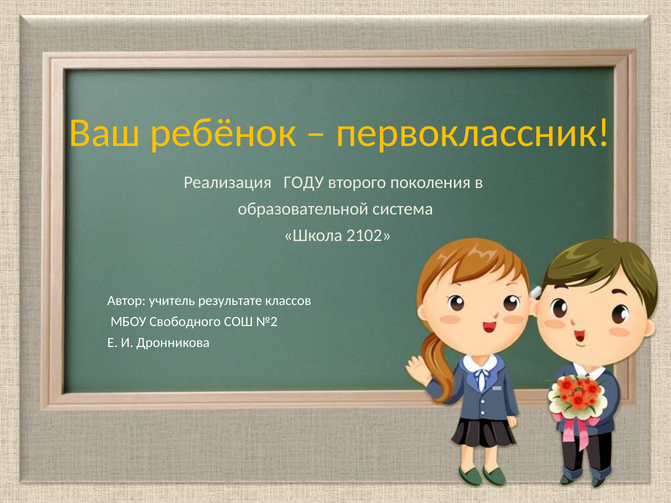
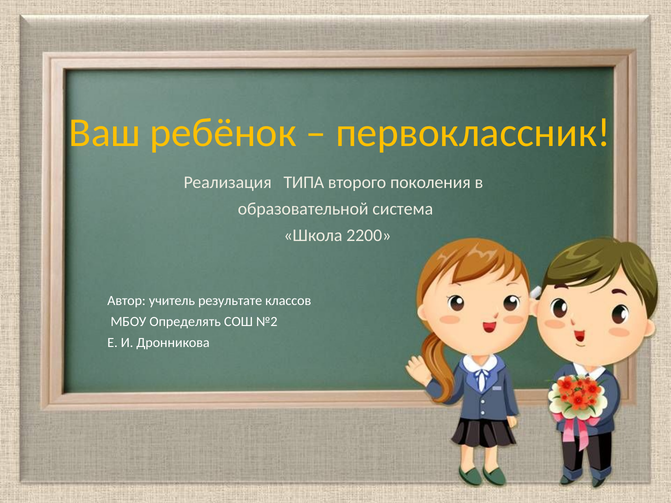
ГОДУ: ГОДУ -> ТИПА (304, 182)
2102: 2102 -> 2200 (369, 236)
Свободного: Свободного -> Определять (185, 322)
